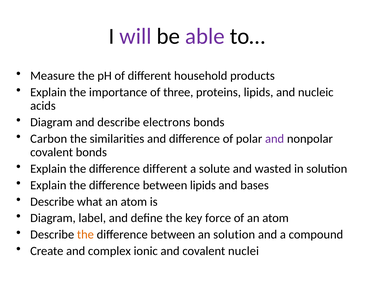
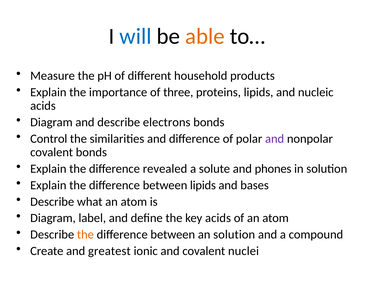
will colour: purple -> blue (136, 36)
able colour: purple -> orange (205, 36)
Carbon: Carbon -> Control (49, 138)
difference different: different -> revealed (165, 168)
wasted: wasted -> phones (273, 168)
key force: force -> acids (218, 218)
complex: complex -> greatest (109, 251)
